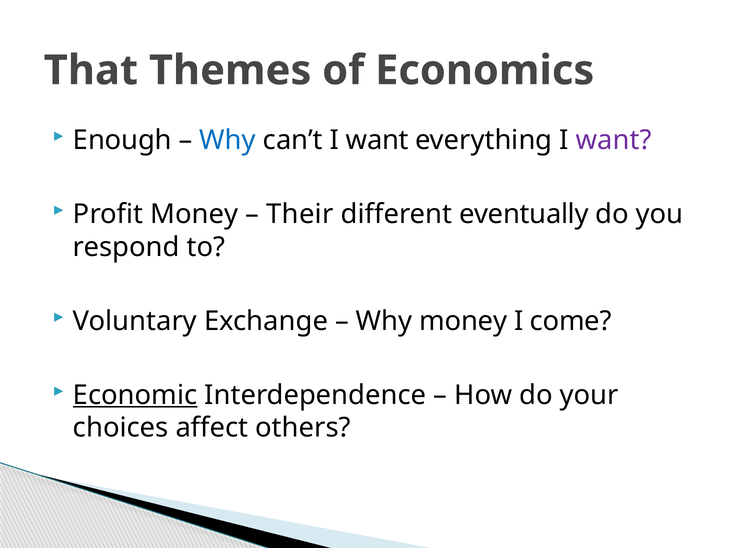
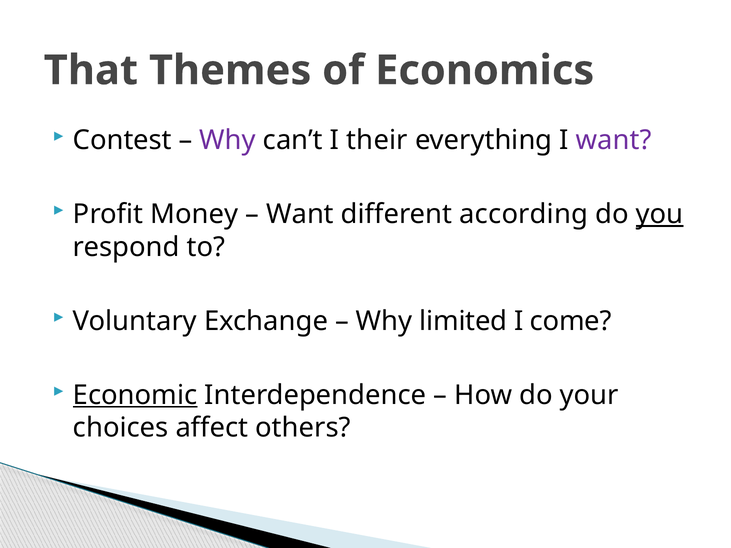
Enough: Enough -> Contest (122, 140)
Why colour: blue -> purple (228, 140)
can’t I want: want -> their (377, 140)
Their: Their -> Want (300, 214)
eventually: eventually -> according (524, 214)
you underline: none -> present (660, 214)
Why money: money -> limited (463, 321)
